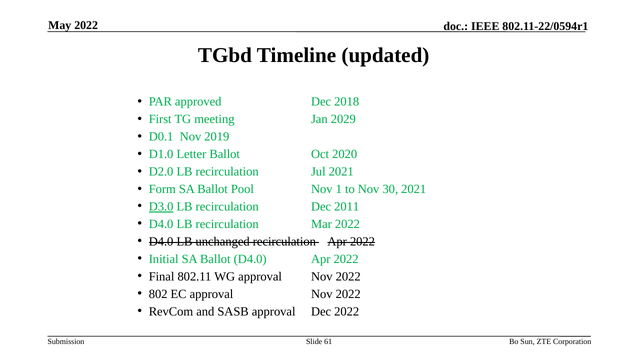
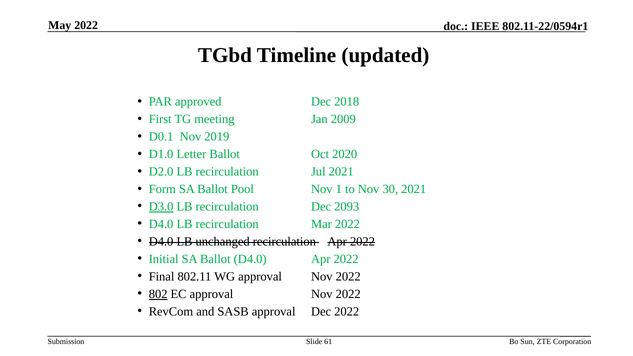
2029: 2029 -> 2009 (343, 119)
2011: 2011 -> 2093 (347, 207)
802 underline: none -> present (158, 294)
